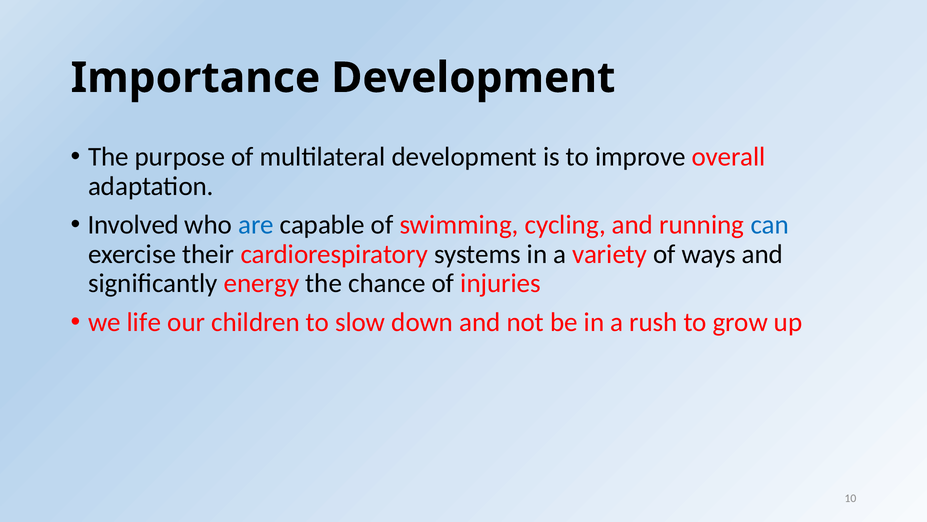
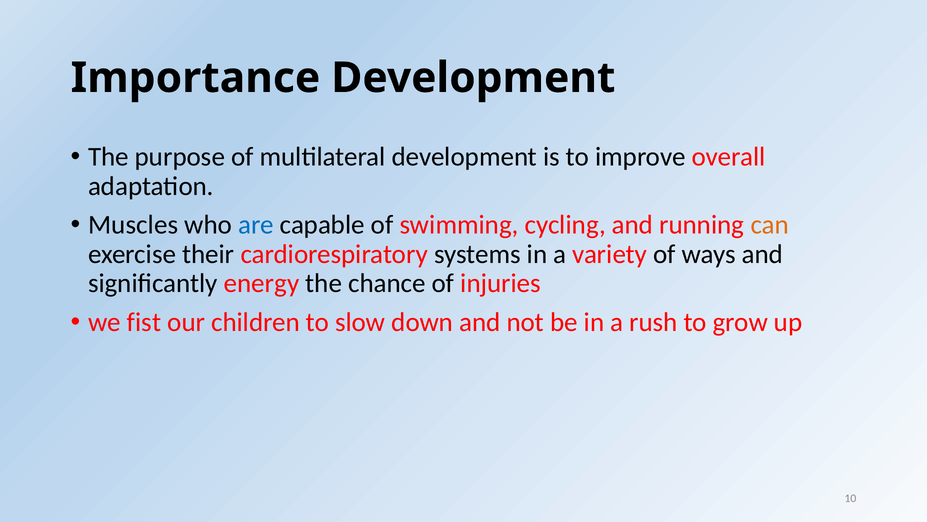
Involved: Involved -> Muscles (133, 225)
can colour: blue -> orange (770, 225)
life: life -> fist (144, 322)
